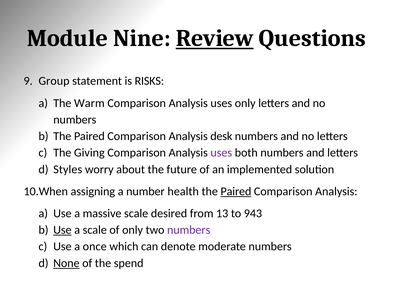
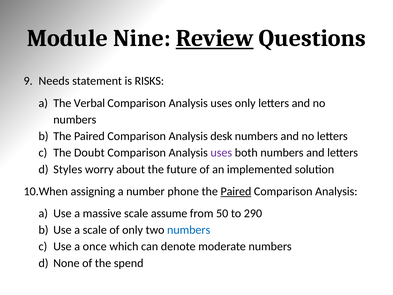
Group: Group -> Needs (54, 81)
Warm: Warm -> Verbal (89, 103)
Giving: Giving -> Doubt (89, 153)
health: health -> phone (183, 191)
desired: desired -> assume (169, 213)
13: 13 -> 50 (222, 213)
943: 943 -> 290 (253, 213)
Use underline: present -> none (62, 230)
numbers colour: purple -> blue (189, 230)
None underline: present -> none (66, 263)
